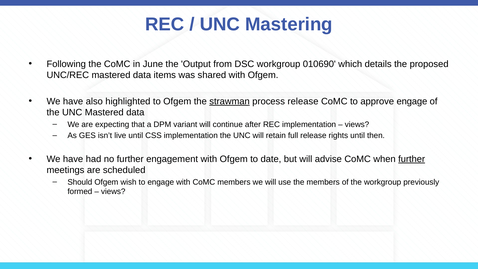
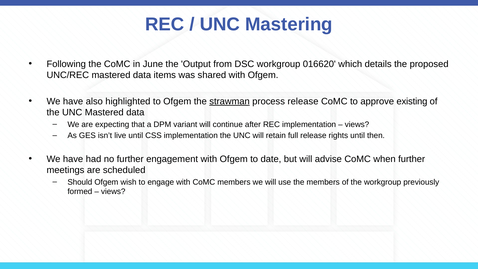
010690: 010690 -> 016620 (319, 64)
approve engage: engage -> existing (412, 101)
further underline: present -> none (412, 159)
